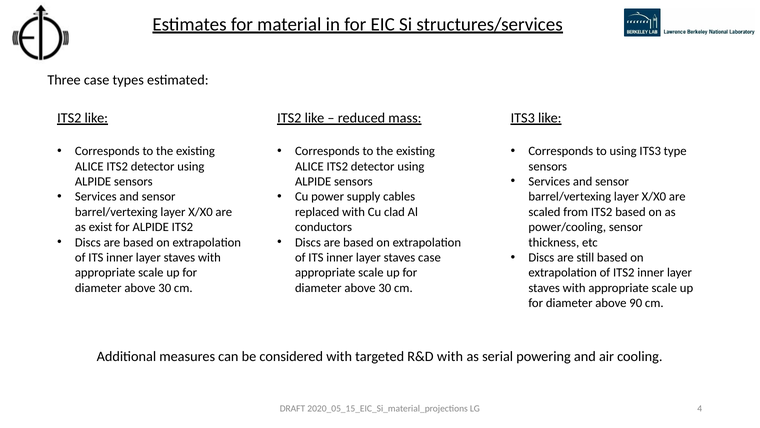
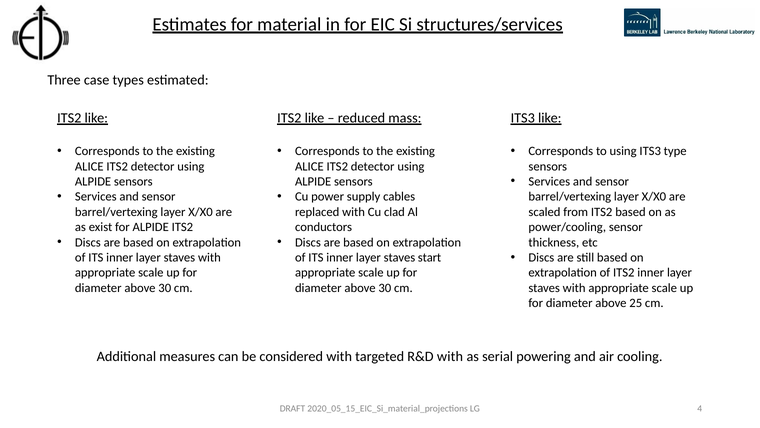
staves case: case -> start (430, 257)
90: 90 -> 25 (636, 303)
